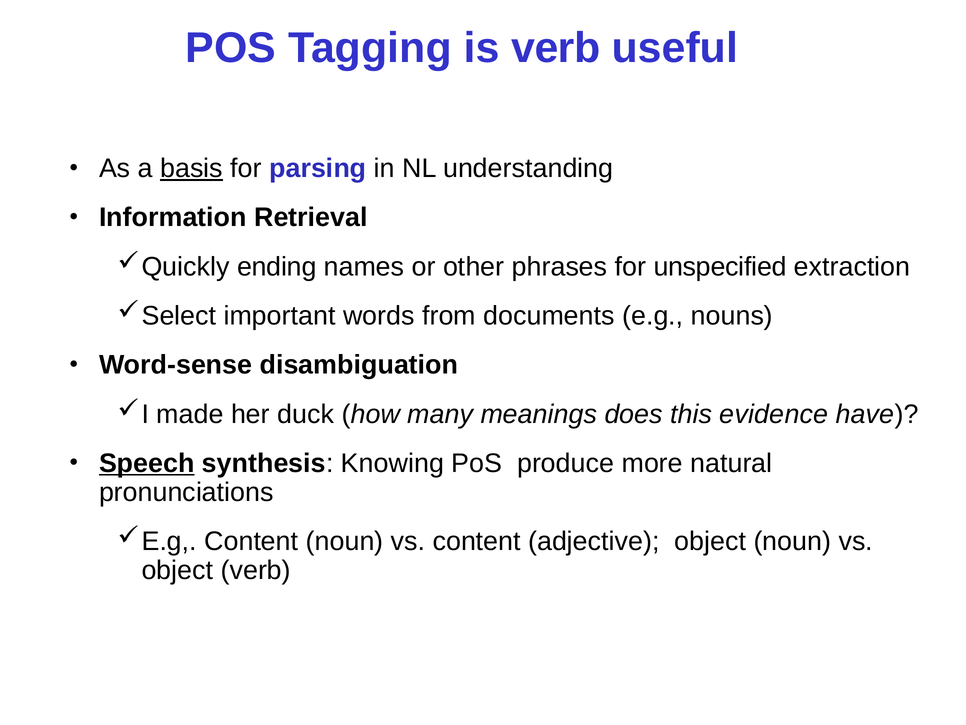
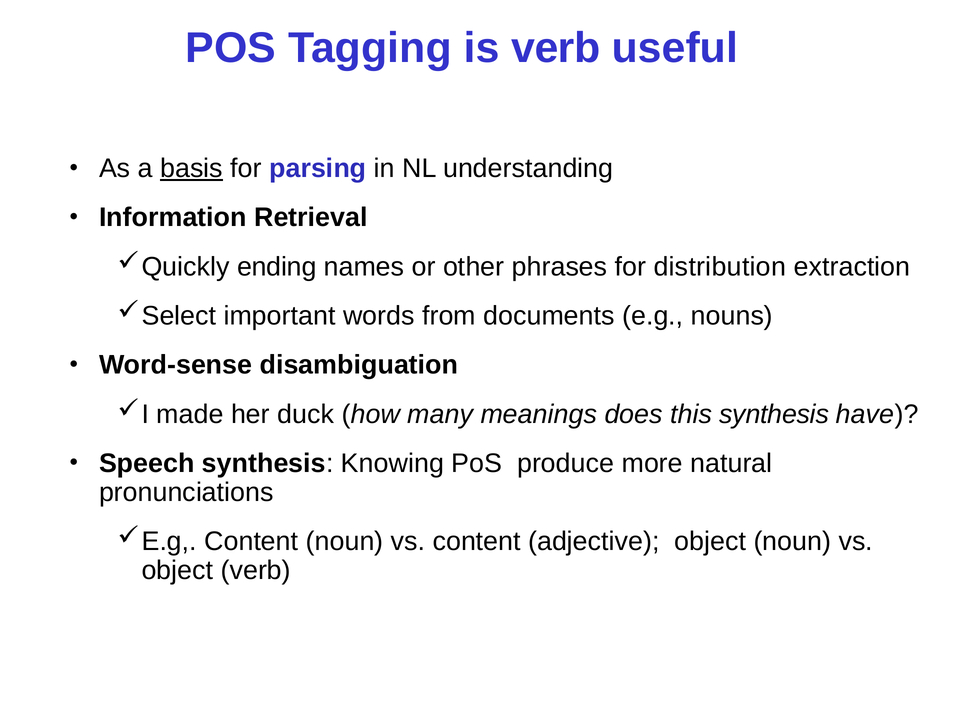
unspecified: unspecified -> distribution (720, 267)
this evidence: evidence -> synthesis (774, 414)
Speech underline: present -> none (147, 463)
